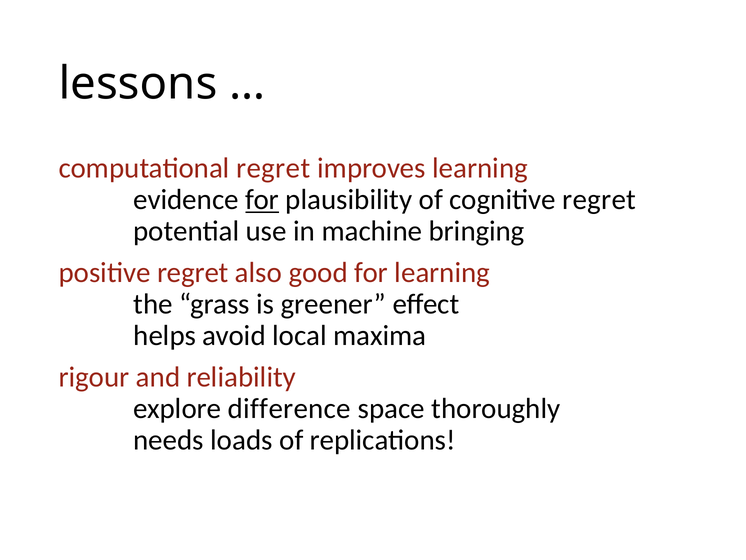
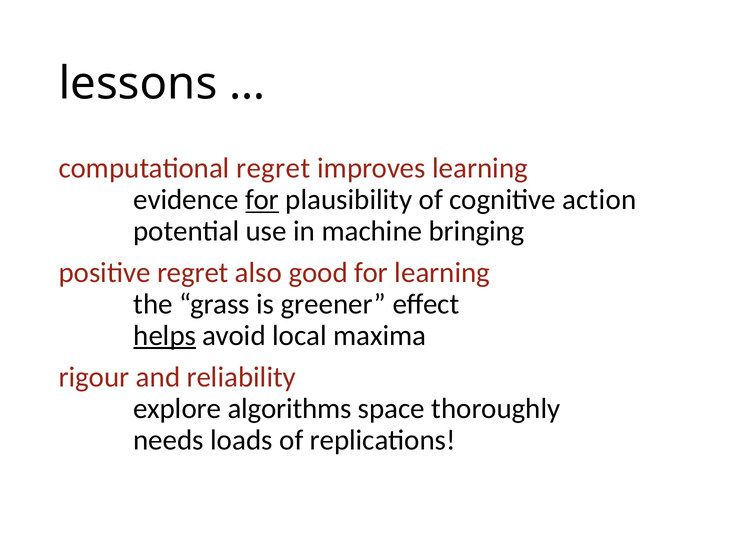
cognitive regret: regret -> action (599, 200)
helps underline: none -> present (165, 335)
difference: difference -> algorithms (290, 408)
